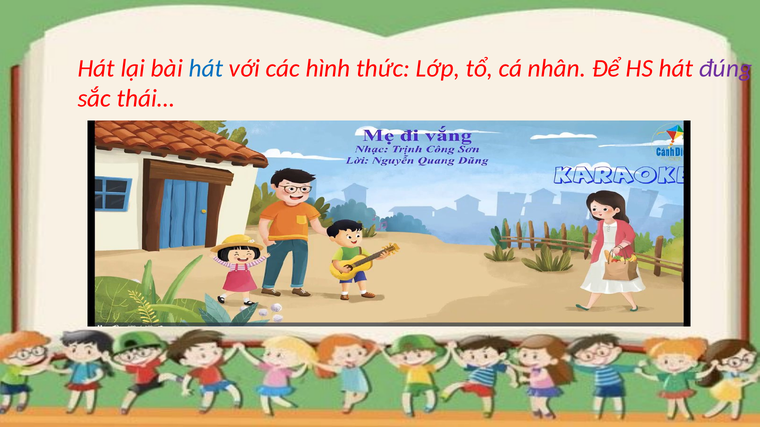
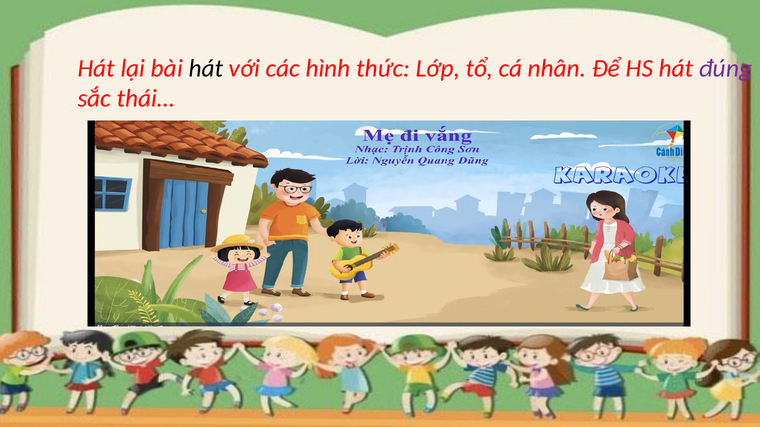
hát colour: blue -> black (206, 68)
